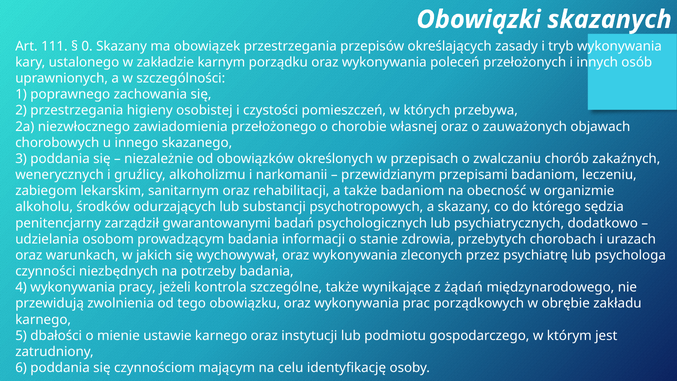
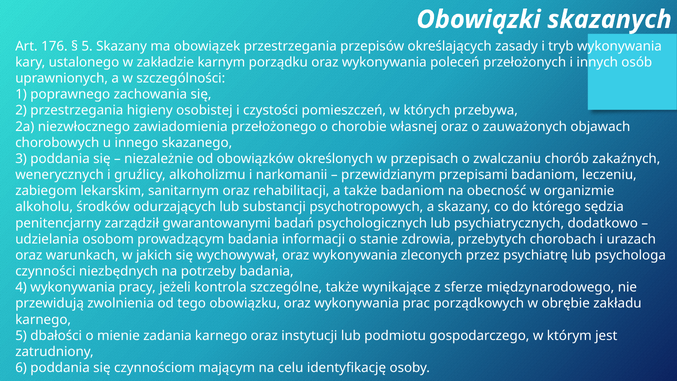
111: 111 -> 176 (54, 46)
0: 0 -> 5 (87, 46)
żądań: żądań -> sferze (463, 287)
ustawie: ustawie -> zadania (167, 335)
